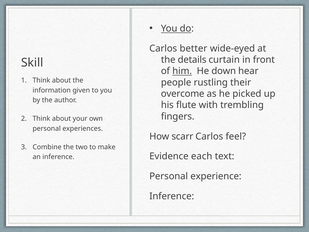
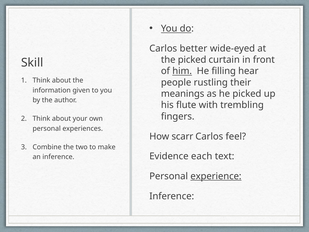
the details: details -> picked (192, 60)
down: down -> filling (224, 71)
overcome: overcome -> meanings (183, 94)
experience underline: none -> present (216, 176)
